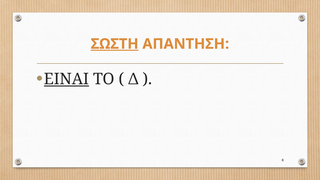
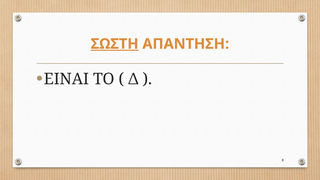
ΕΙΝΑΙ underline: present -> none (66, 79)
